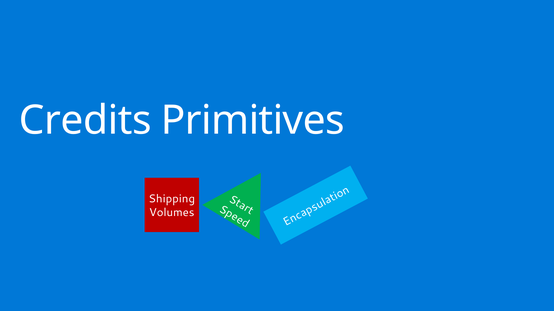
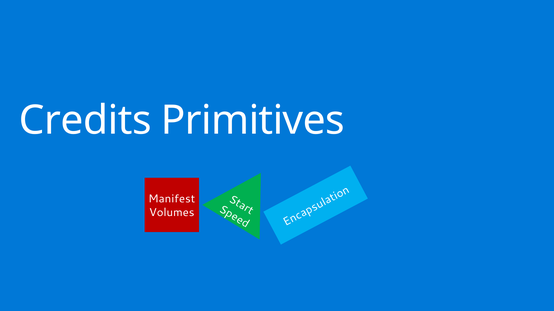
Shipping: Shipping -> Manifest (172, 199)
